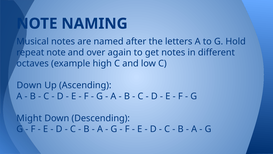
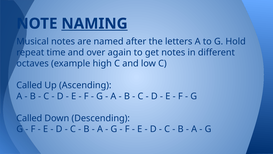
NAMING underline: none -> present (94, 24)
repeat note: note -> time (56, 52)
Down: Down -> Called (29, 85)
Might: Might -> Called (29, 118)
